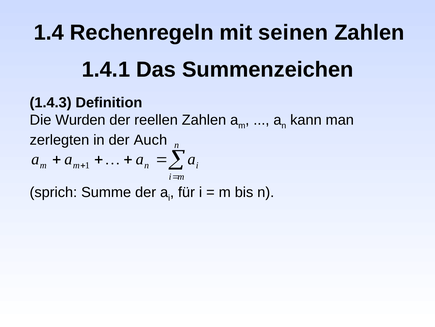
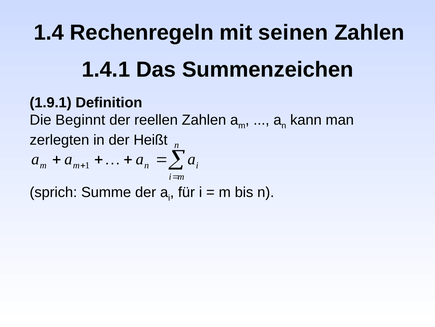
1.4.3: 1.4.3 -> 1.9.1 (51, 102)
Wurden: Wurden -> Beginnt (80, 120)
Auch: Auch -> Heißt (151, 140)
